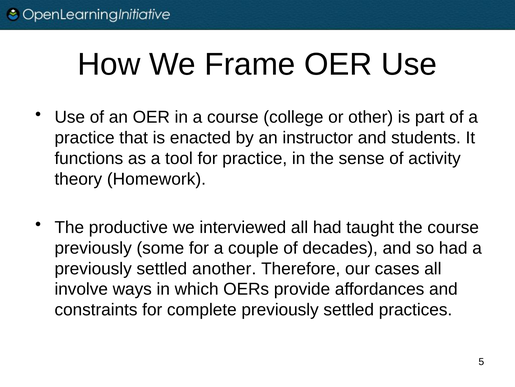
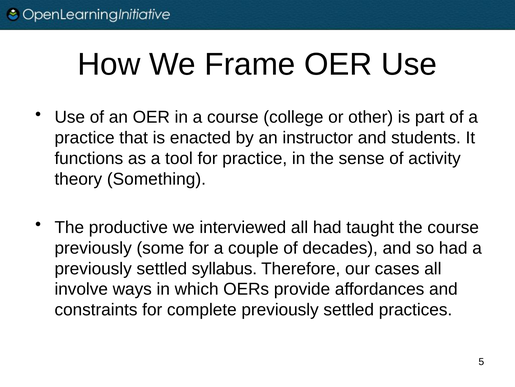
Homework: Homework -> Something (156, 179)
another: another -> syllabus (224, 268)
